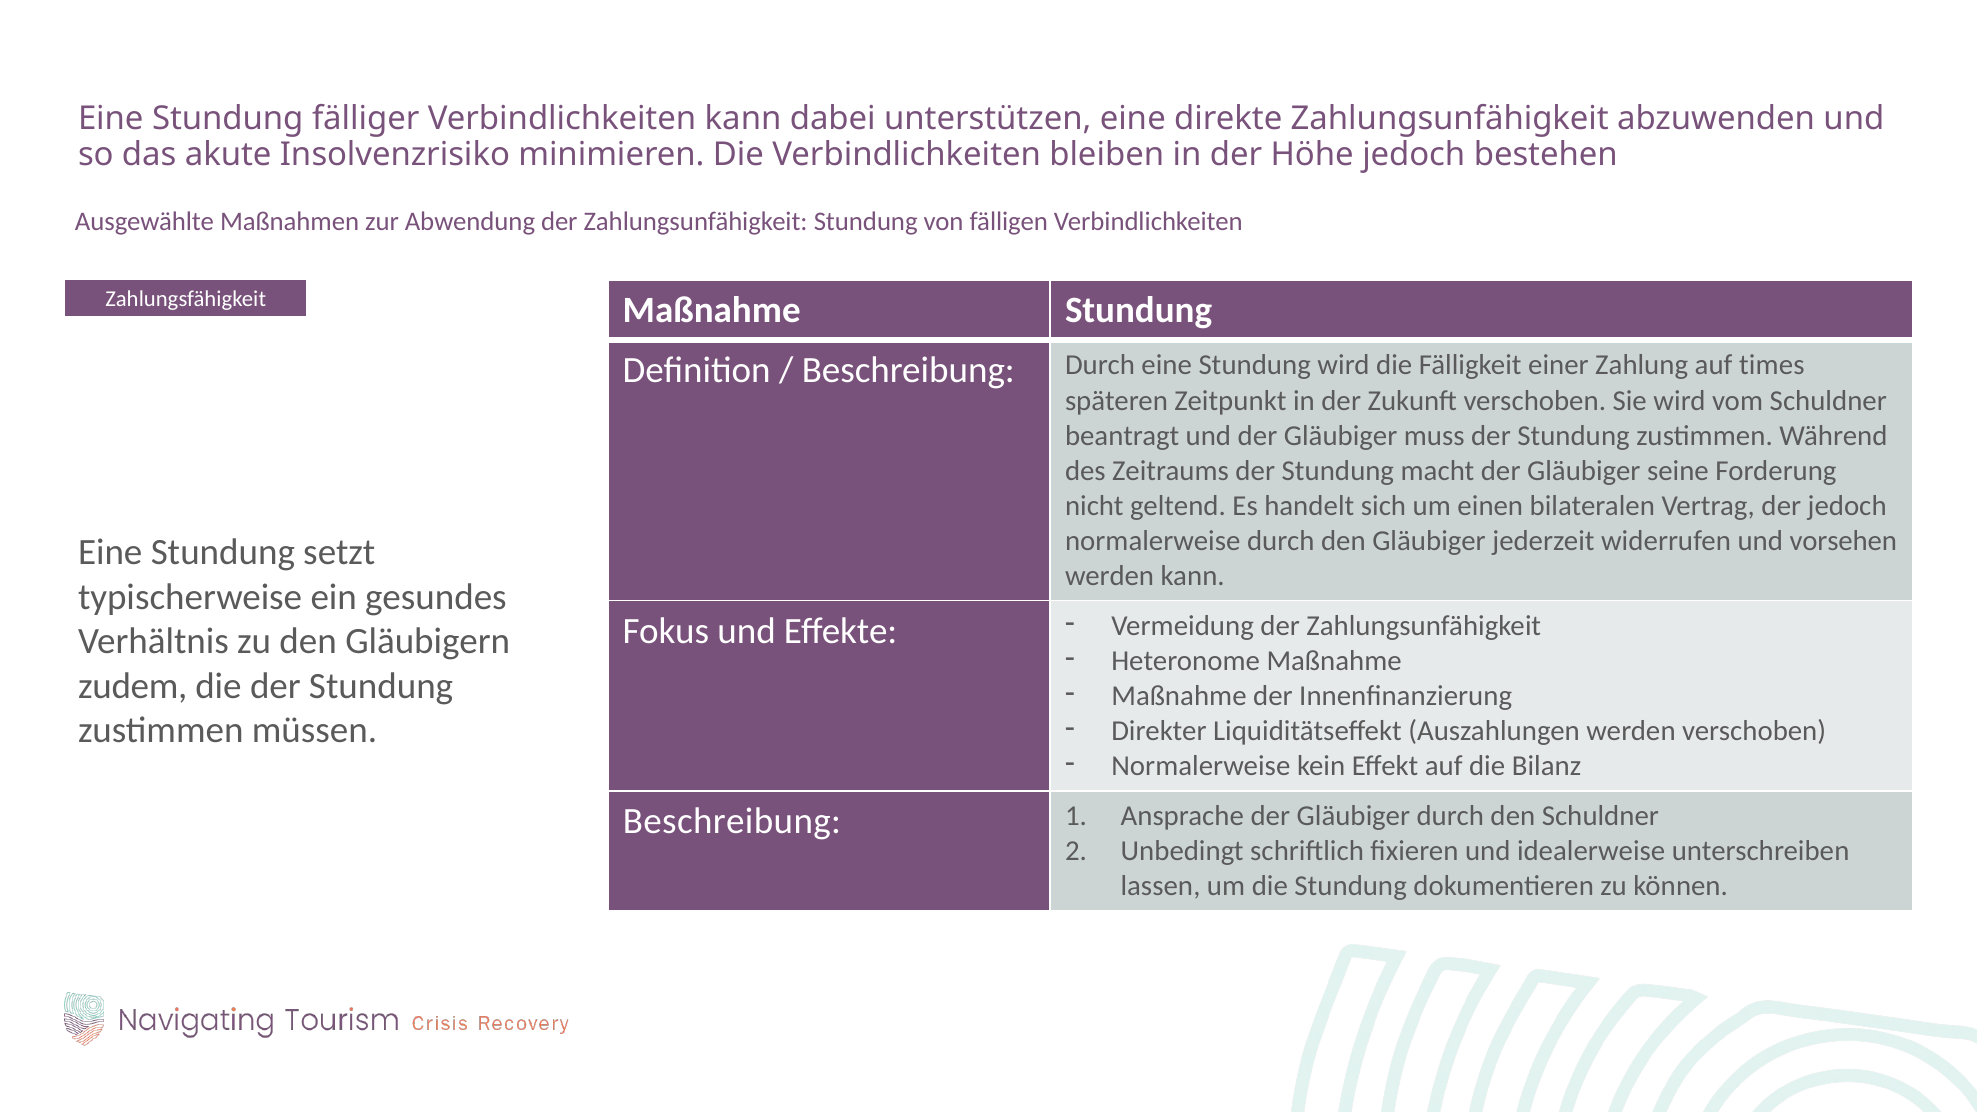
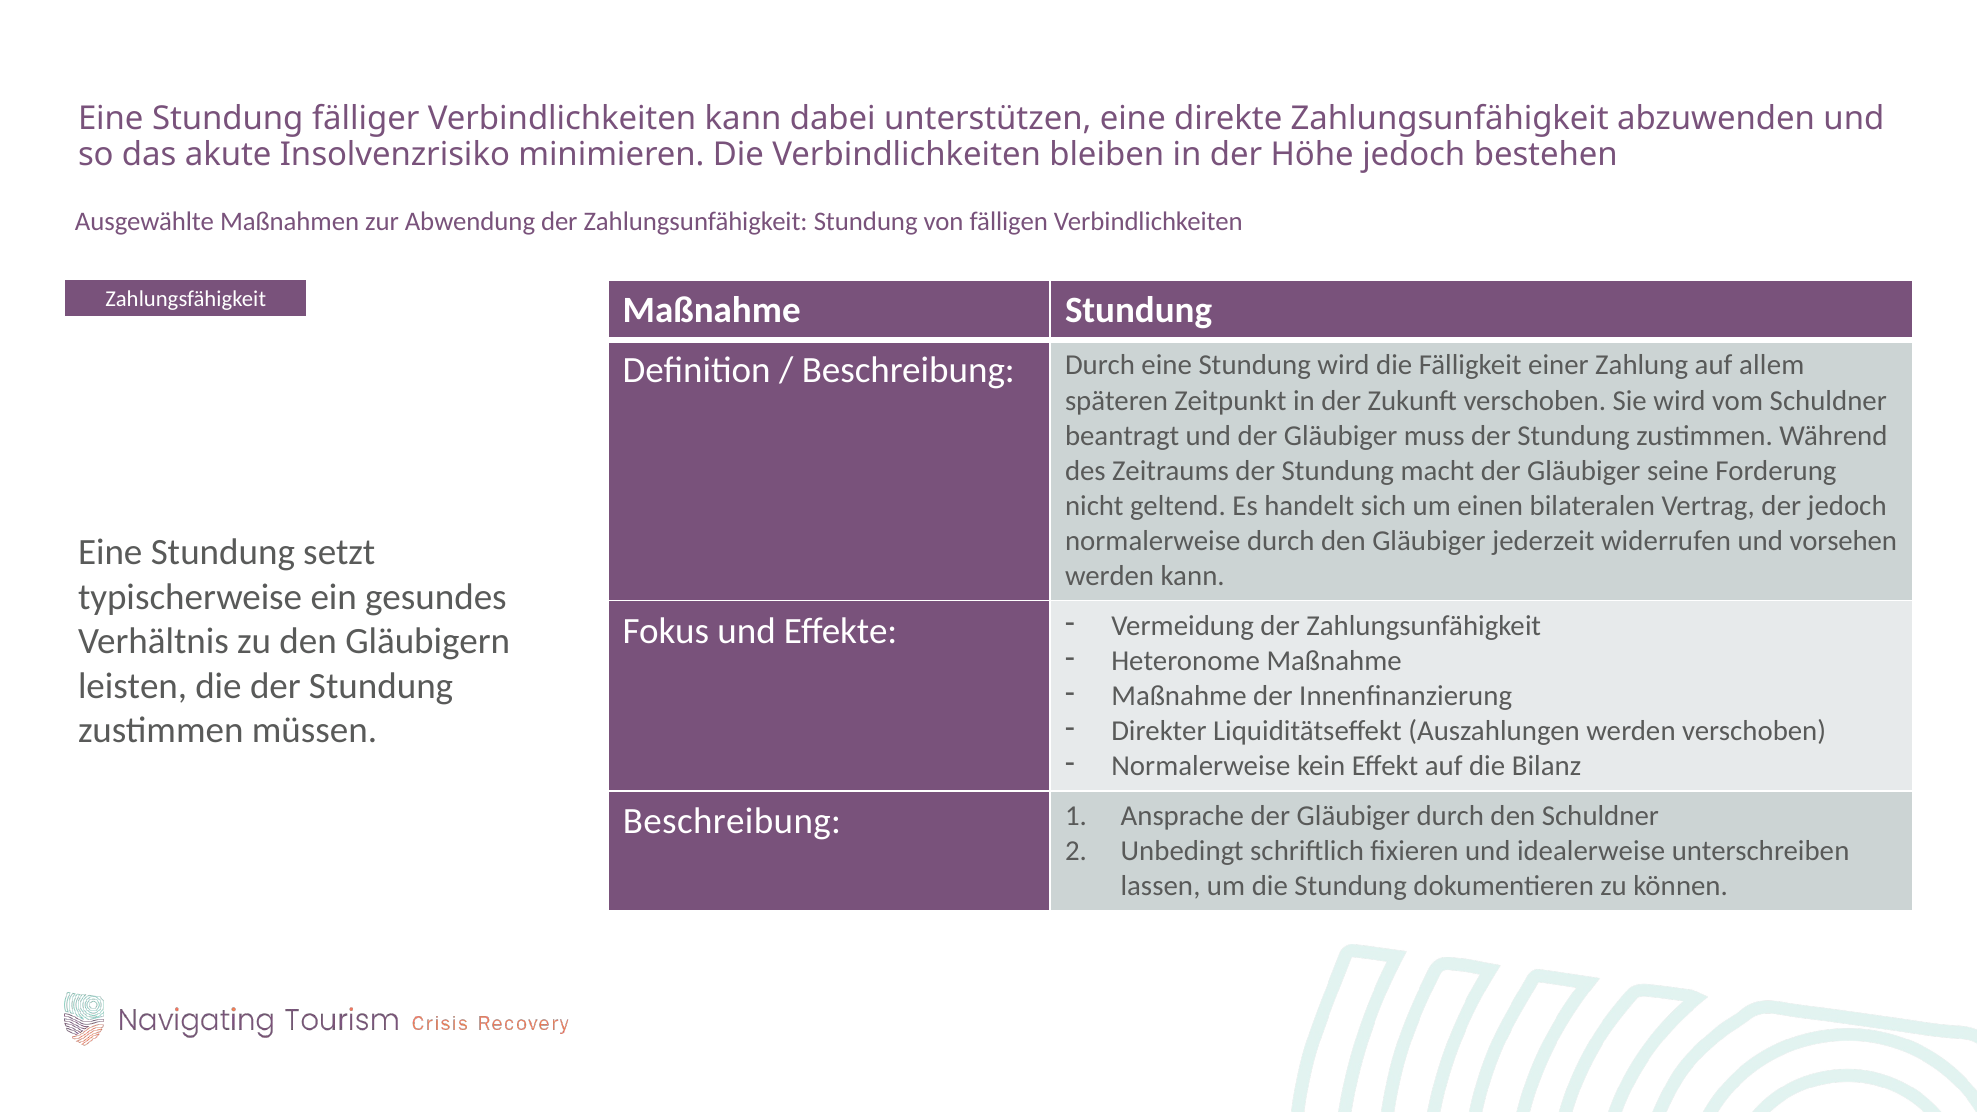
times: times -> allem (1772, 365)
zudem: zudem -> leisten (133, 686)
